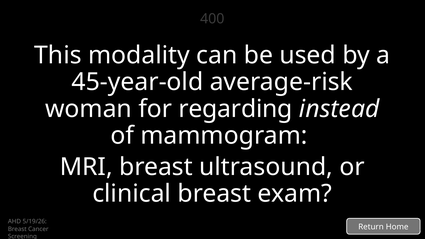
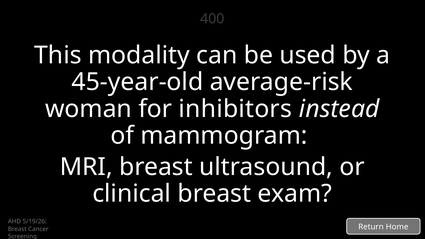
regarding: regarding -> inhibitors (235, 109)
